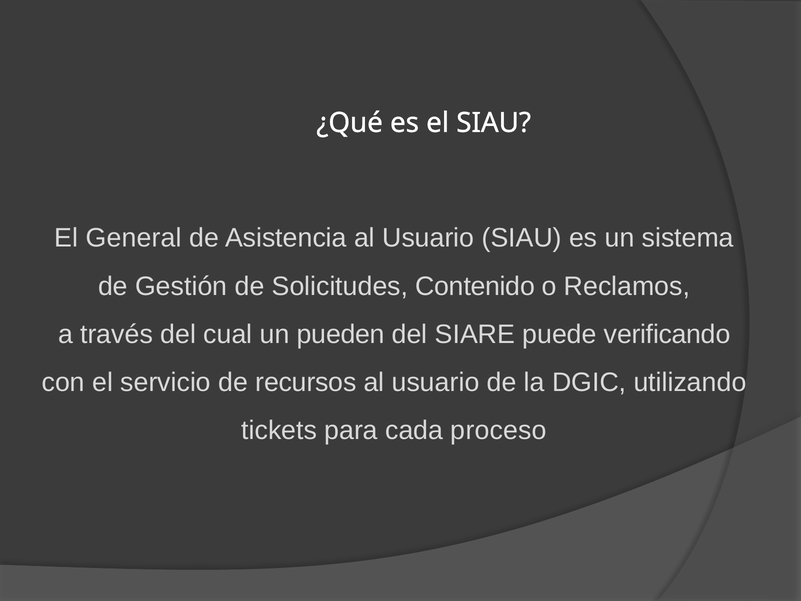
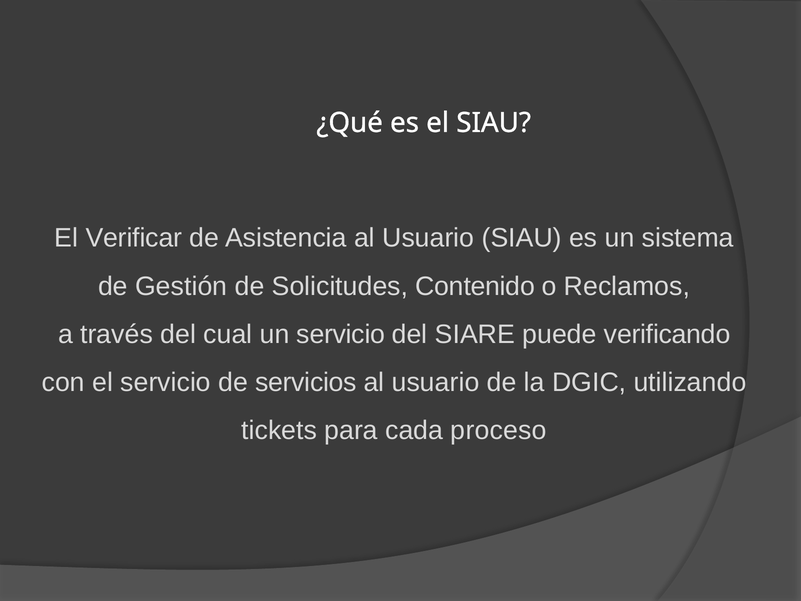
General: General -> Verificar (134, 238)
un pueden: pueden -> servicio (341, 334)
recursos: recursos -> servicios (306, 382)
